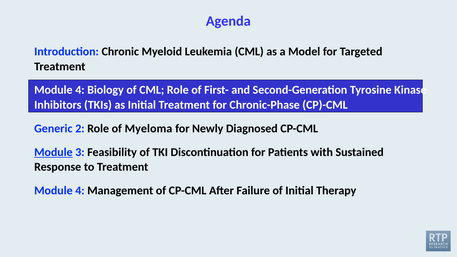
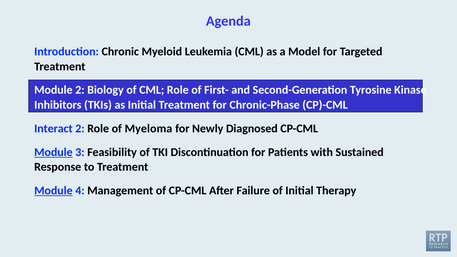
4: 4 -> 2 (80, 90)
Generic: Generic -> Interact (53, 129)
Module underline: none -> present (53, 191)
